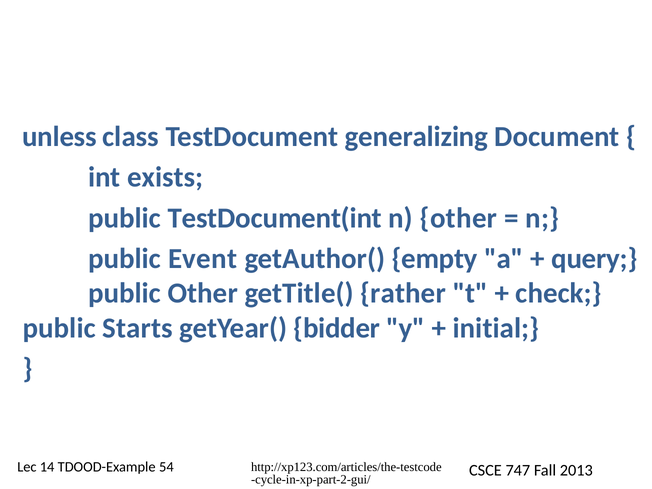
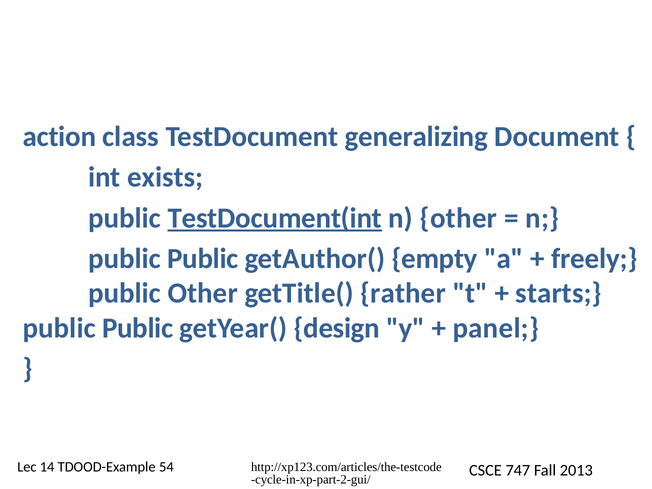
unless: unless -> action (59, 137)
TestDocument(int underline: none -> present (275, 218)
Event: Event -> Public (203, 259)
query: query -> freely (594, 259)
check: check -> starts (559, 293)
Starts: Starts -> Public (138, 328)
bidder: bidder -> design (337, 328)
initial: initial -> panel (496, 328)
